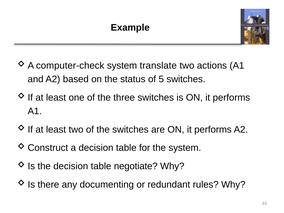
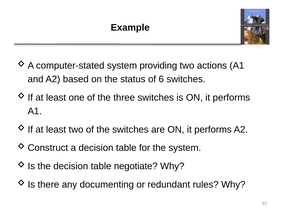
computer-check: computer-check -> computer-stated (70, 65)
translate: translate -> providing (158, 65)
5: 5 -> 6 (161, 79)
